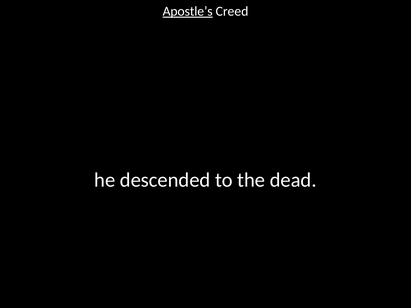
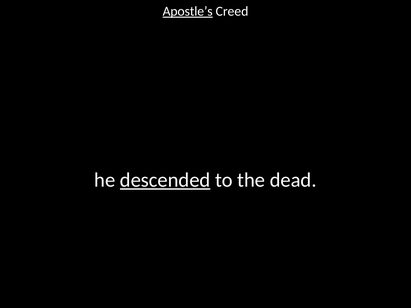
descended underline: none -> present (165, 180)
